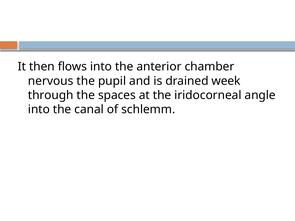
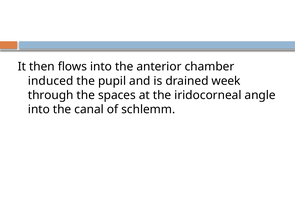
nervous: nervous -> induced (51, 81)
